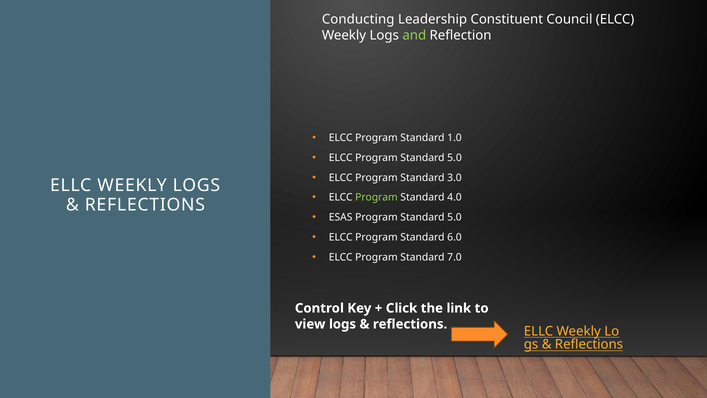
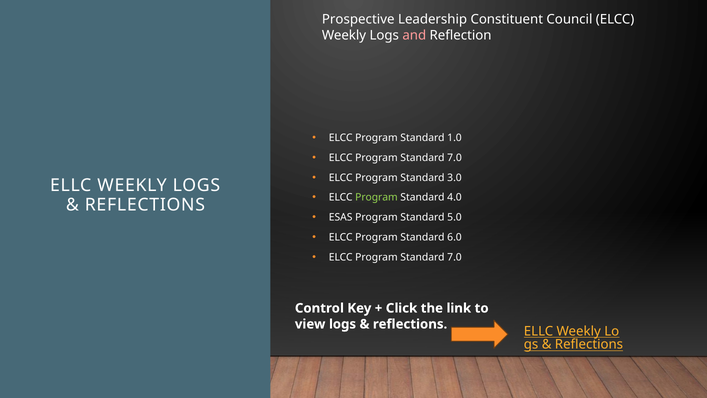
Conducting: Conducting -> Prospective (358, 19)
and colour: light green -> pink (414, 35)
5.0: 5.0 -> 7.0 (454, 158)
